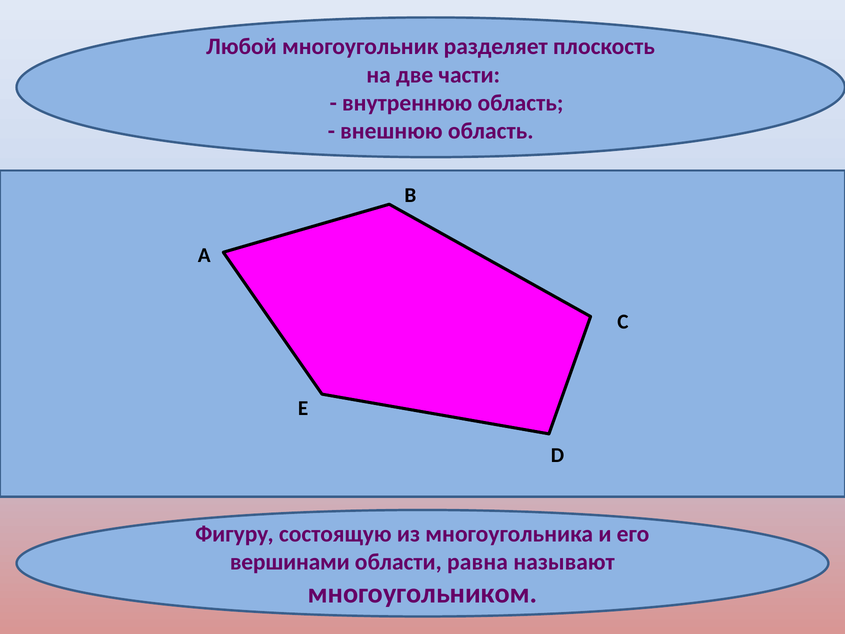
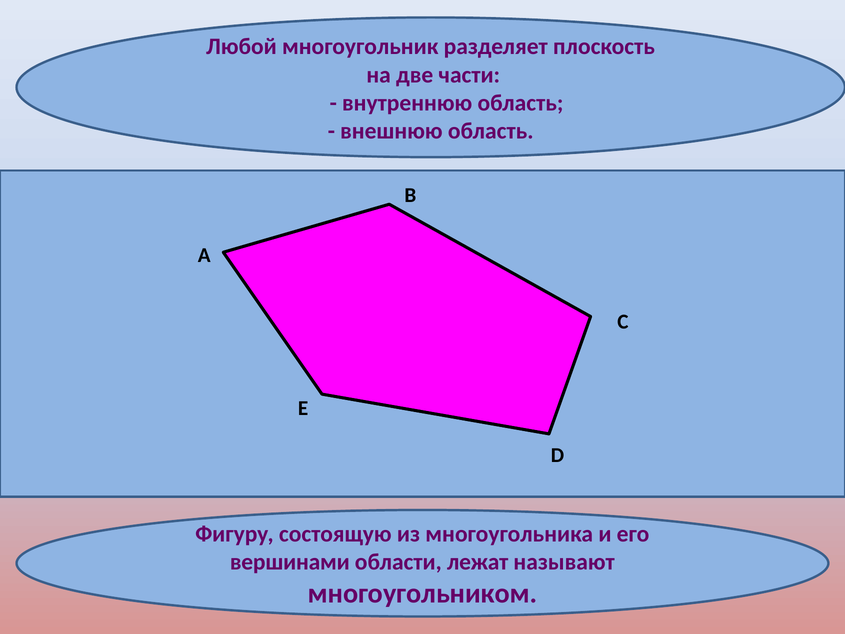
равна: равна -> лежат (478, 562)
